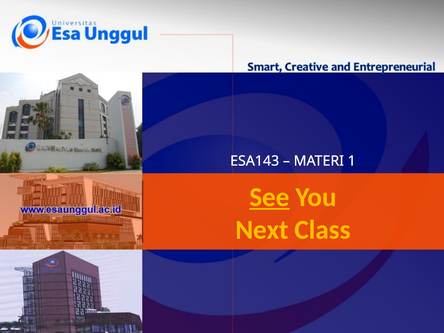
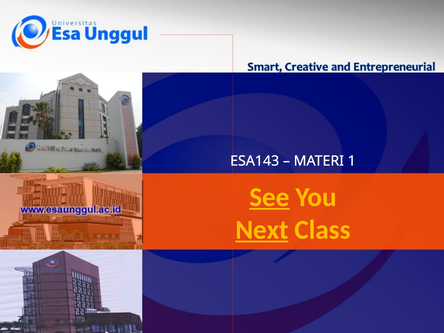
Next underline: none -> present (262, 230)
